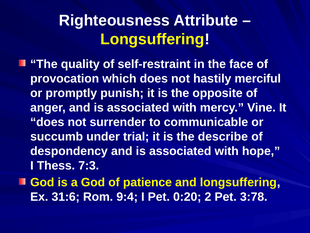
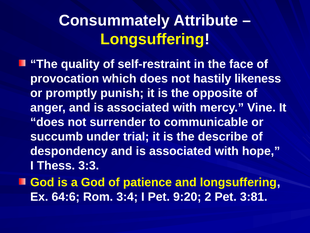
Righteousness: Righteousness -> Consummately (114, 21)
merciful: merciful -> likeness (258, 78)
7:3: 7:3 -> 3:3 (89, 165)
31:6: 31:6 -> 64:6 (66, 197)
9:4: 9:4 -> 3:4 (127, 197)
0:20: 0:20 -> 9:20 (187, 197)
3:78: 3:78 -> 3:81 (254, 197)
